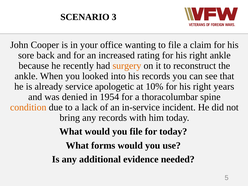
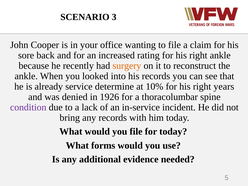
apologetic: apologetic -> determine (114, 86)
1954: 1954 -> 1926 (109, 97)
condition colour: orange -> purple (28, 107)
